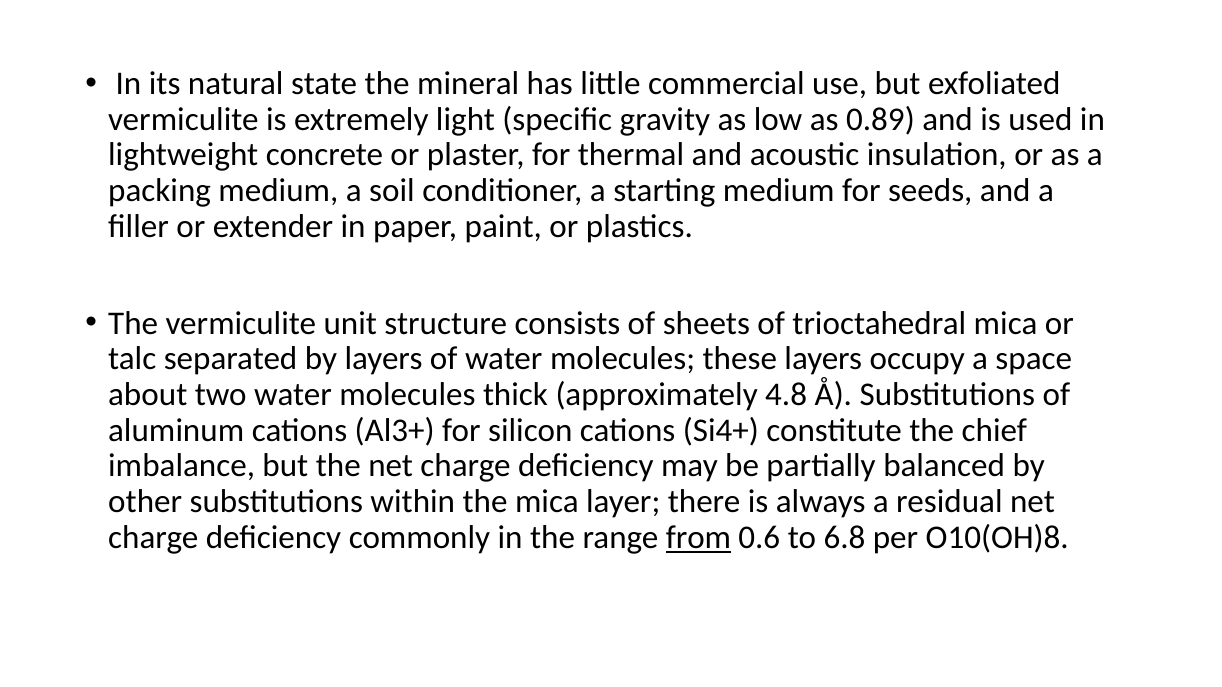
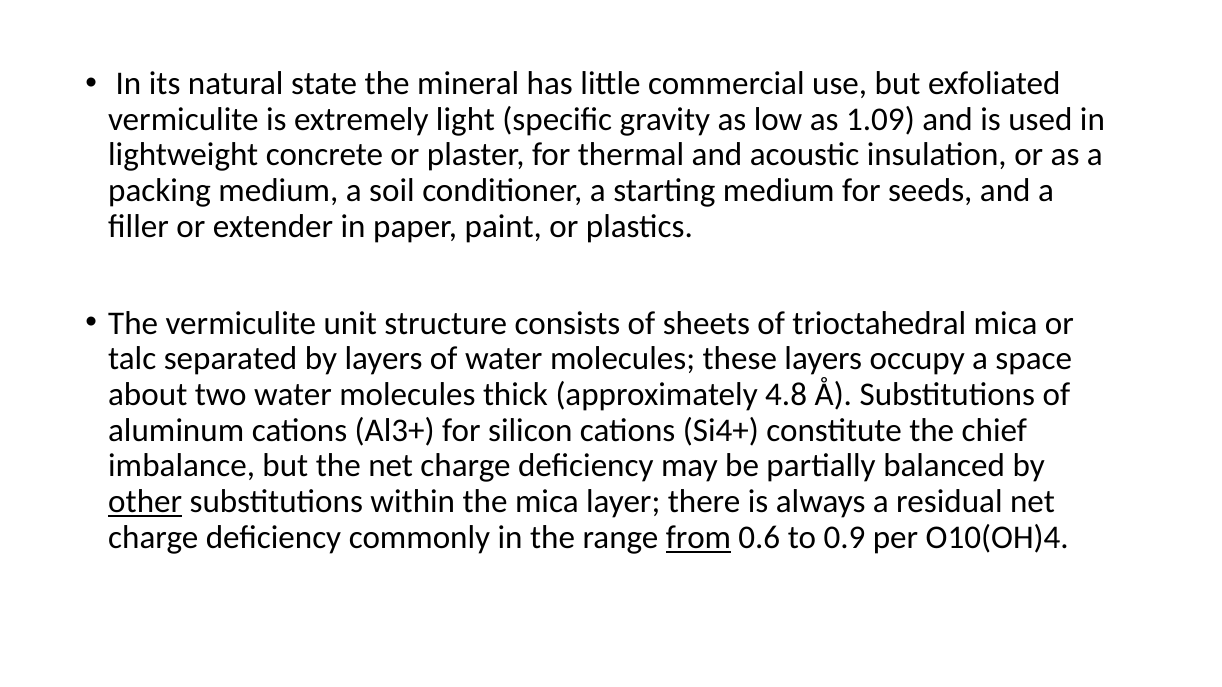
0.89: 0.89 -> 1.09 (880, 119)
other underline: none -> present (145, 502)
6.8: 6.8 -> 0.9 (844, 538)
O10(OH)8: O10(OH)8 -> O10(OH)4 (997, 538)
